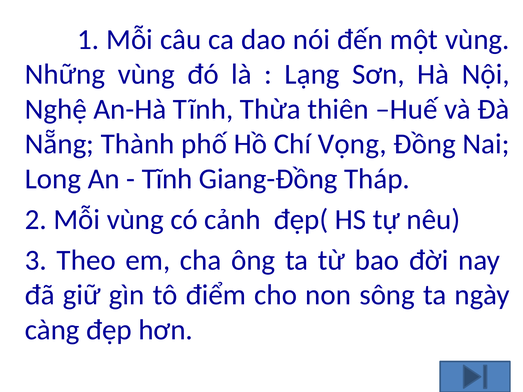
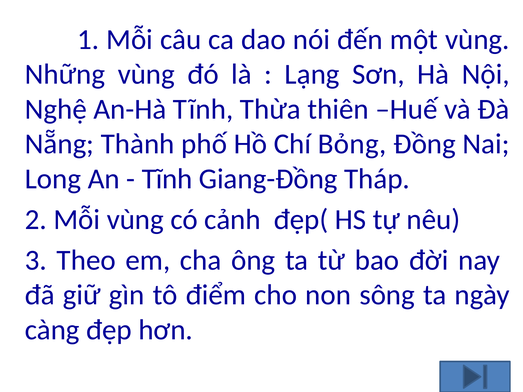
Vọng: Vọng -> Bỏng (352, 144)
